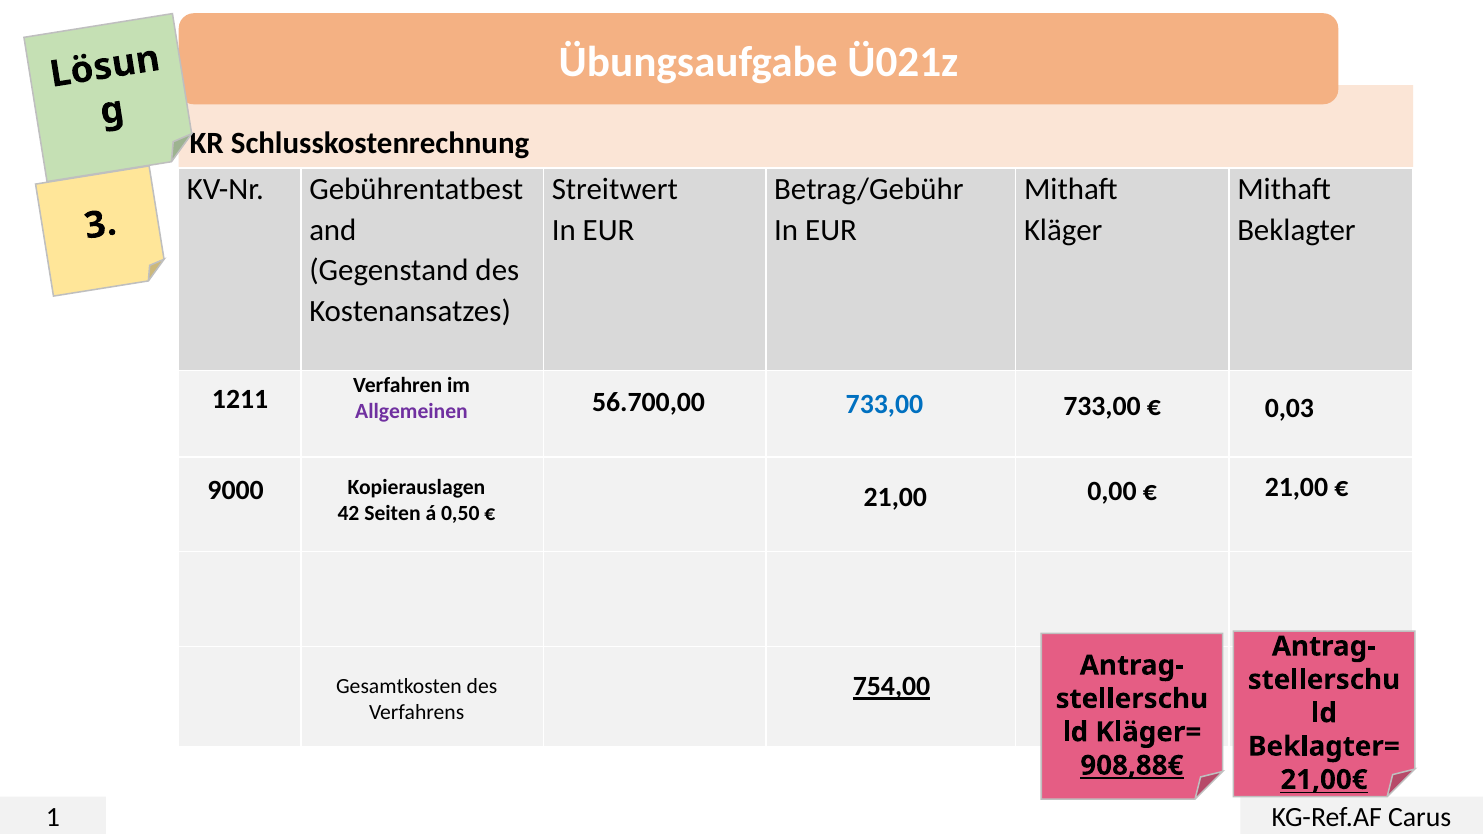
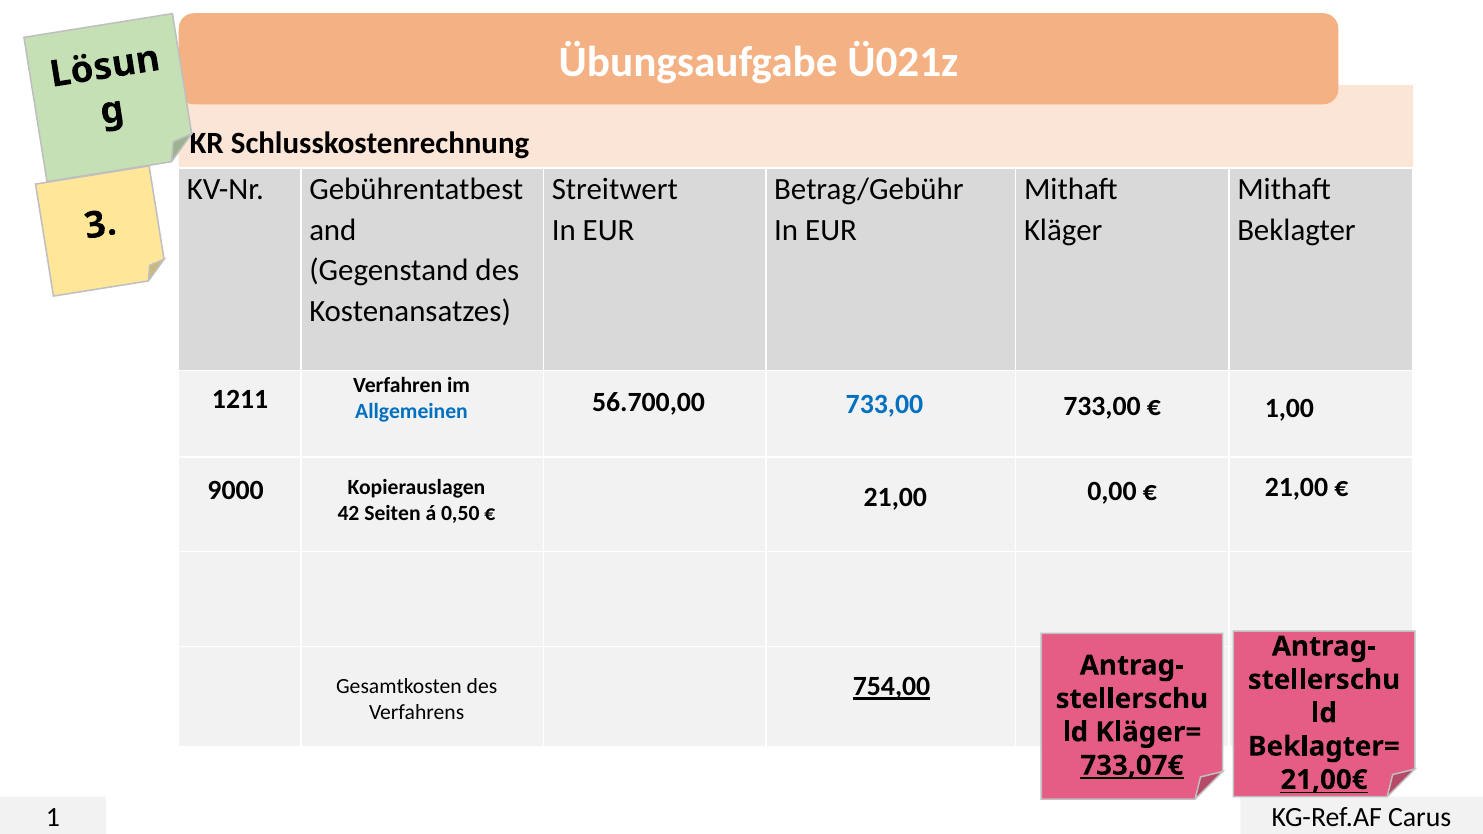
0,03: 0,03 -> 1,00 (1289, 408)
Allgemeinen colour: purple -> blue (411, 412)
908,88€: 908,88€ -> 733,07€ (1132, 766)
